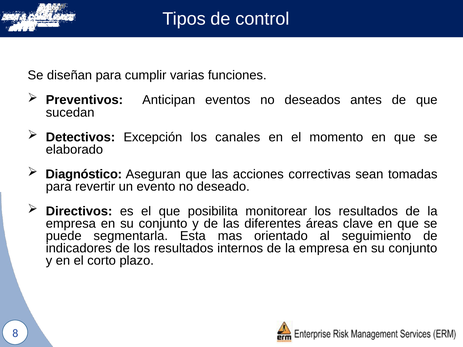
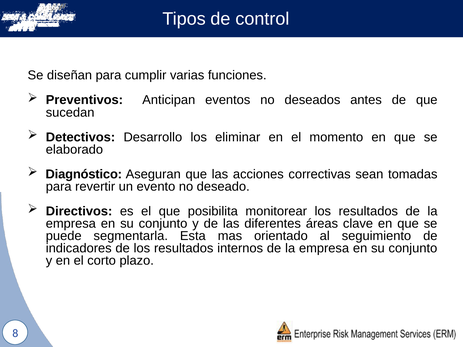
Excepción: Excepción -> Desarrollo (153, 137)
canales: canales -> eliminar (238, 137)
